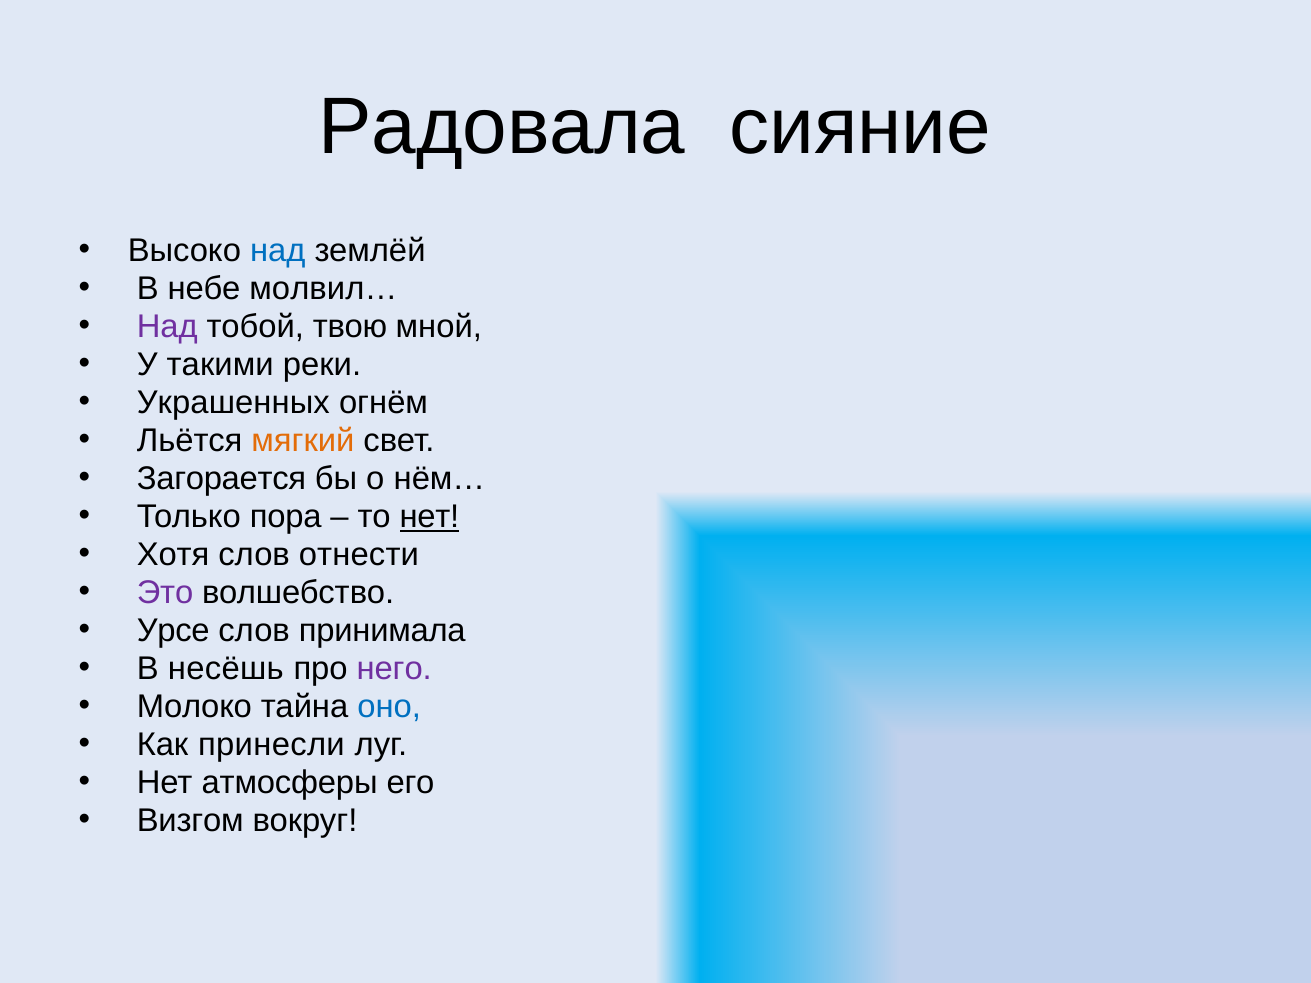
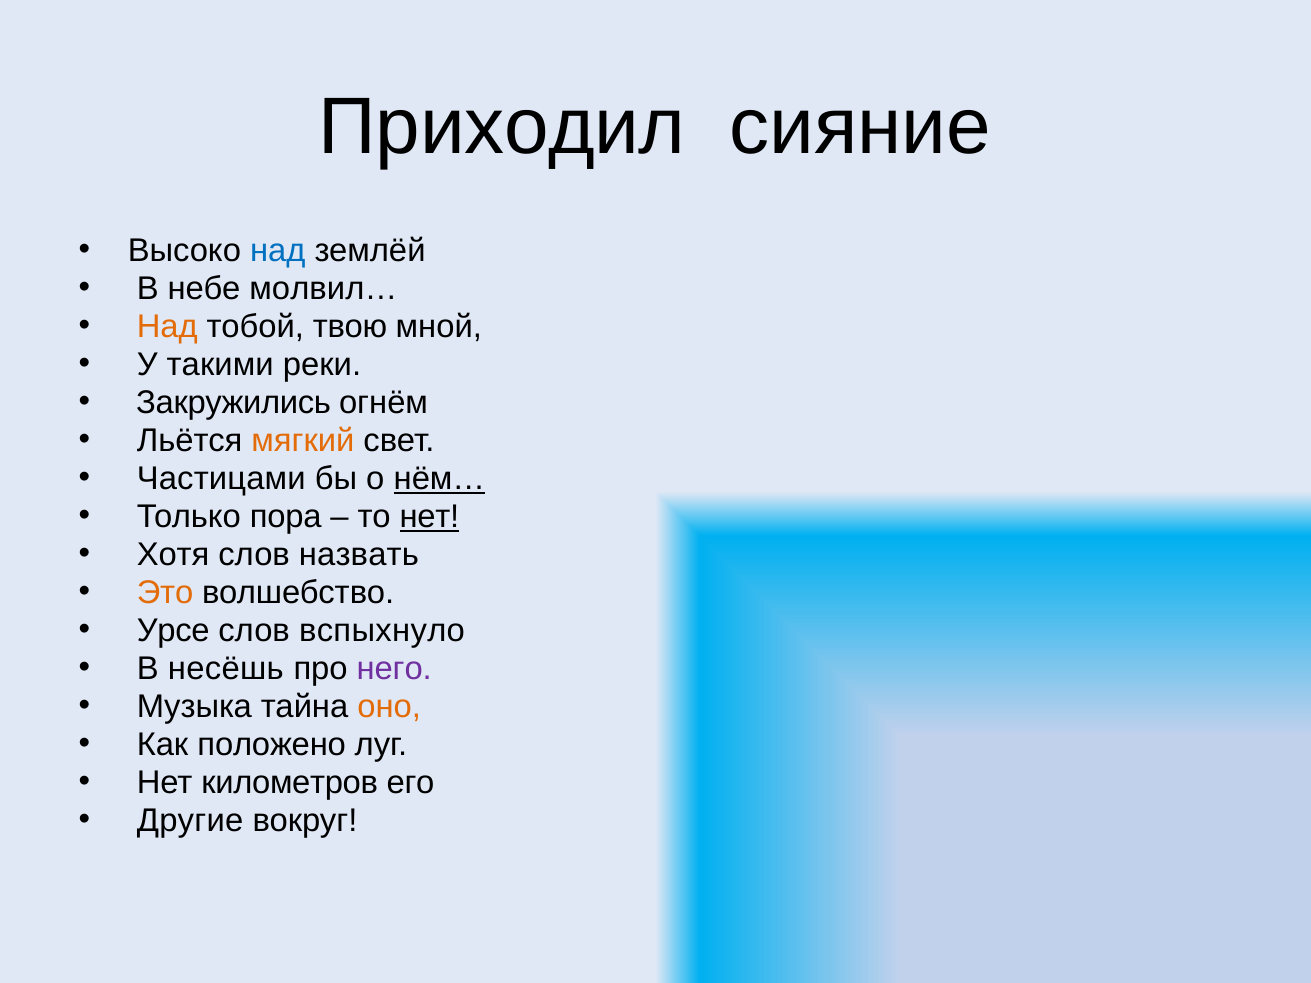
Радовала: Радовала -> Приходил (502, 127)
Над colour: purple -> orange (167, 326)
Украшенных: Украшенных -> Закружились (234, 403)
Загорается: Загорается -> Частицами (221, 479)
нём… underline: none -> present (439, 479)
отнести: отнести -> назвать (359, 555)
Это colour: purple -> orange (165, 593)
принимала: принимала -> вспыхнуло (382, 631)
Молоко: Молоко -> Музыка (194, 707)
оно colour: blue -> orange (389, 707)
принесли: принесли -> положено (272, 745)
атмосферы: атмосферы -> километров (290, 783)
Визгом: Визгом -> Другие (190, 821)
